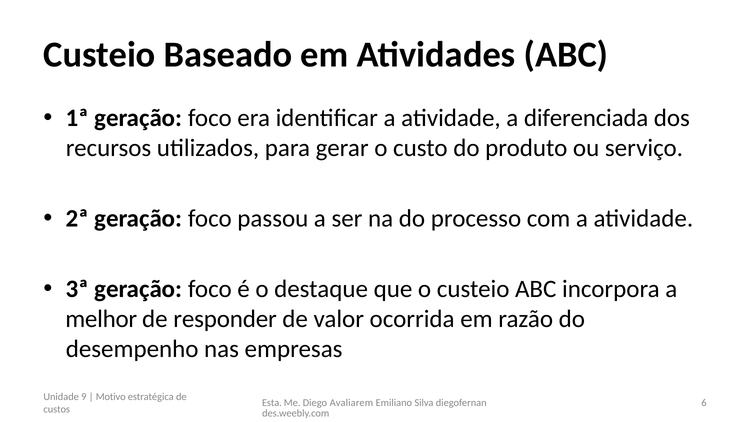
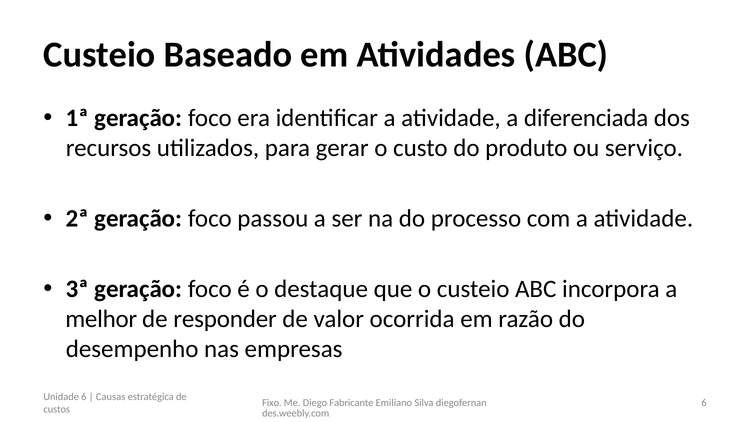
Unidade 9: 9 -> 6 (84, 397)
Motivo: Motivo -> Causas (111, 397)
Esta: Esta -> Fixo (272, 403)
Avaliarem: Avaliarem -> Fabricante (351, 403)
